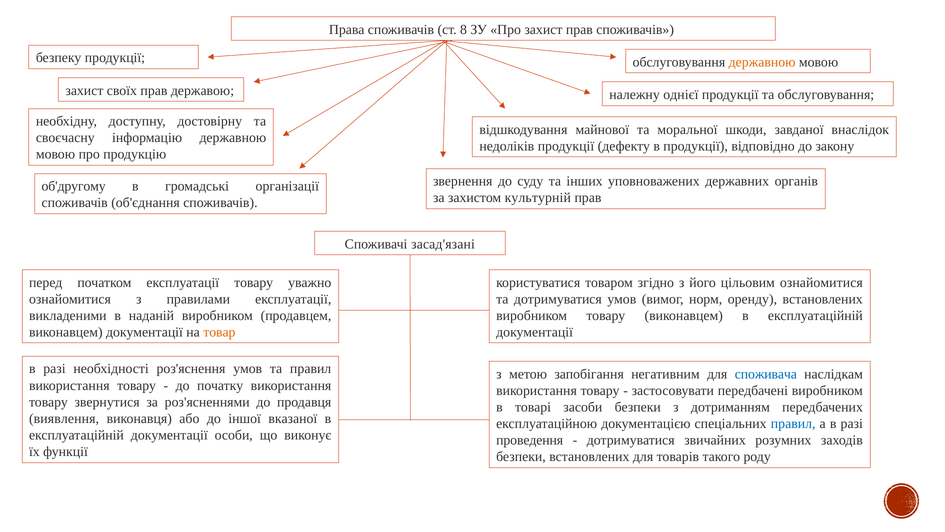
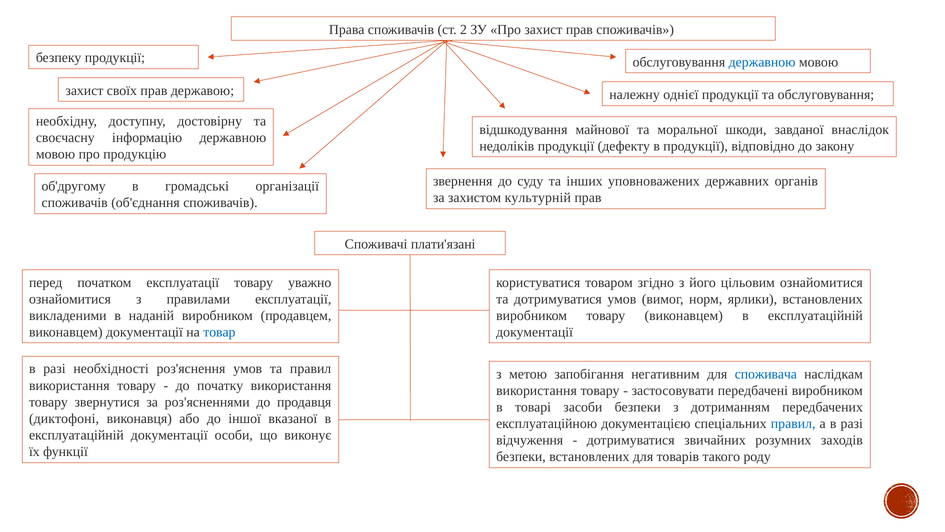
8: 8 -> 2 (464, 29)
державною colour: orange -> blue (762, 62)
засад'язані: засад'язані -> плати'язані (443, 244)
оренду: оренду -> ярлики (752, 299)
товар colour: orange -> blue (219, 332)
виявлення: виявлення -> диктофоні (64, 418)
проведення: проведення -> відчуження (530, 440)
